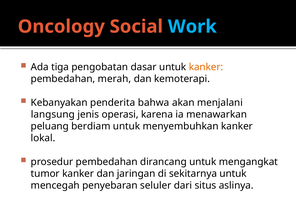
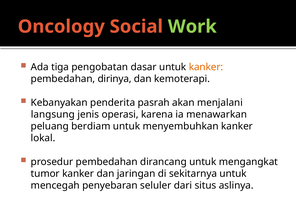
Work colour: light blue -> light green (192, 27)
merah: merah -> dirinya (115, 79)
bahwa: bahwa -> pasrah (154, 103)
